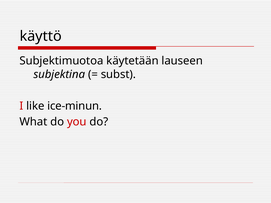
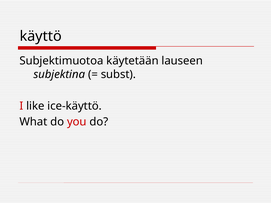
ice-minun: ice-minun -> ice-käyttö (75, 106)
